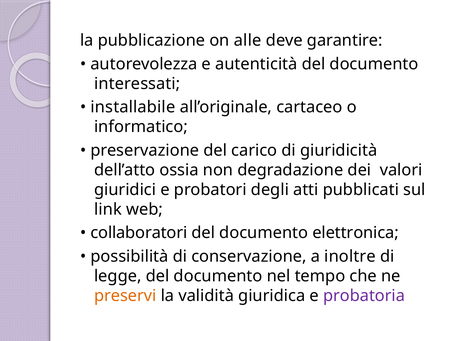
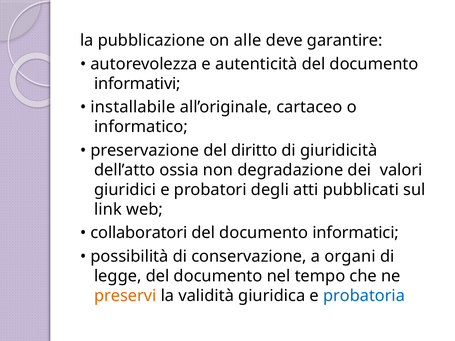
interessati: interessati -> informativi (137, 84)
carico: carico -> diritto (254, 150)
elettronica: elettronica -> informatici (356, 233)
inoltre: inoltre -> organi (350, 257)
probatoria colour: purple -> blue (364, 296)
